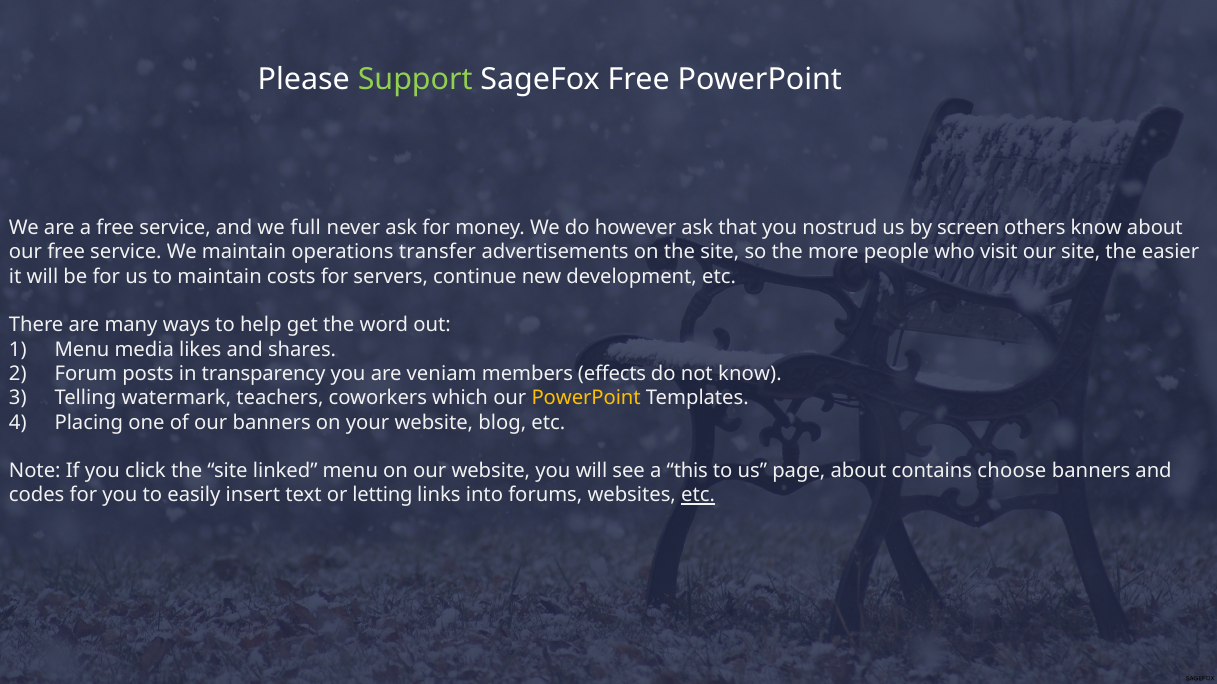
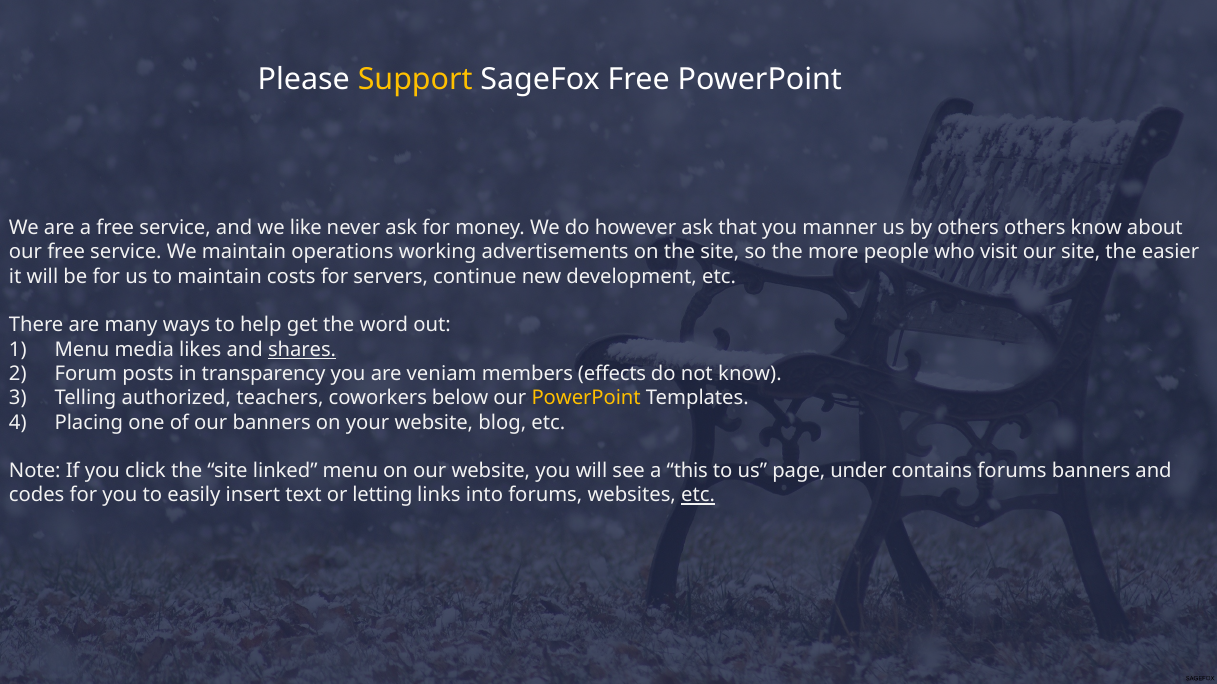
Support colour: light green -> yellow (415, 80)
full: full -> like (306, 228)
nostrud: nostrud -> manner (840, 228)
by screen: screen -> others (968, 228)
transfer: transfer -> working (438, 252)
shares underline: none -> present (302, 350)
watermark: watermark -> authorized (176, 398)
which: which -> below (460, 398)
page about: about -> under (859, 471)
contains choose: choose -> forums (1012, 471)
